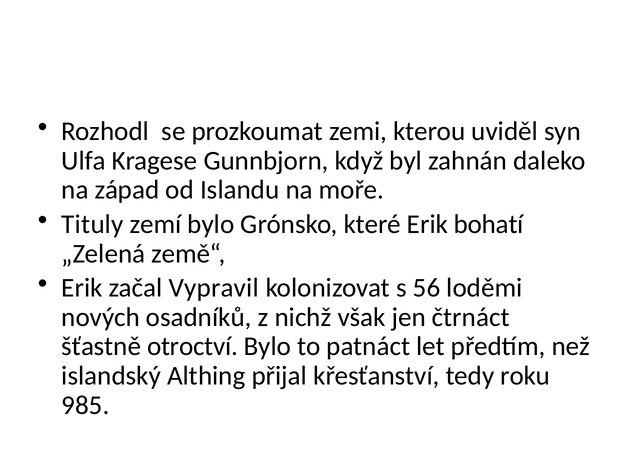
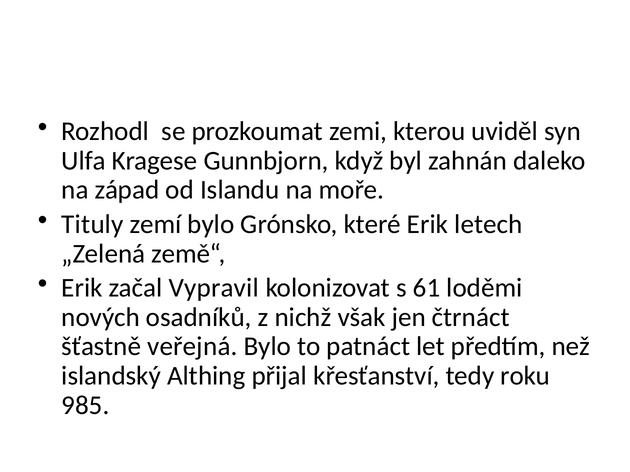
bohatí: bohatí -> letech (488, 225)
56: 56 -> 61 (427, 288)
otroctví: otroctví -> veřejná (192, 347)
